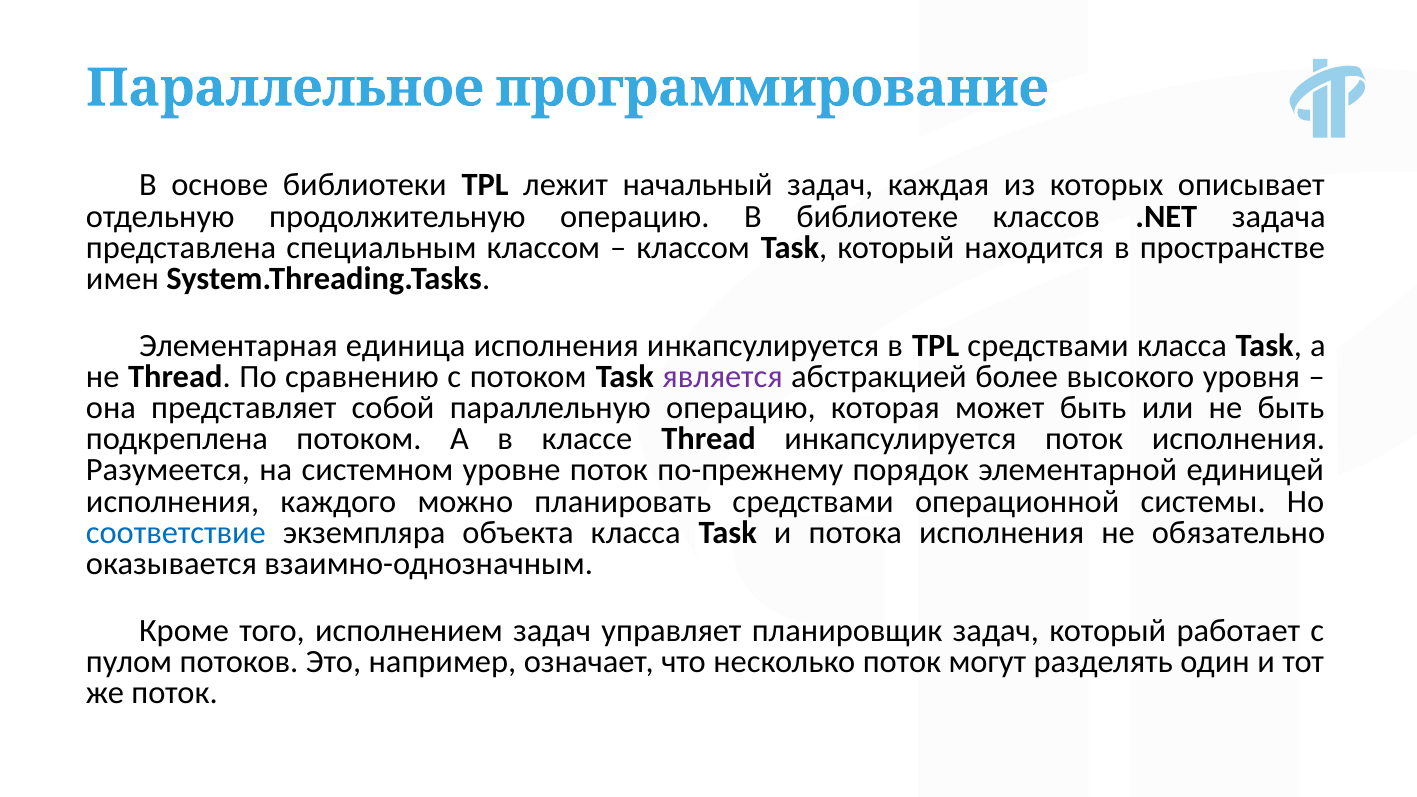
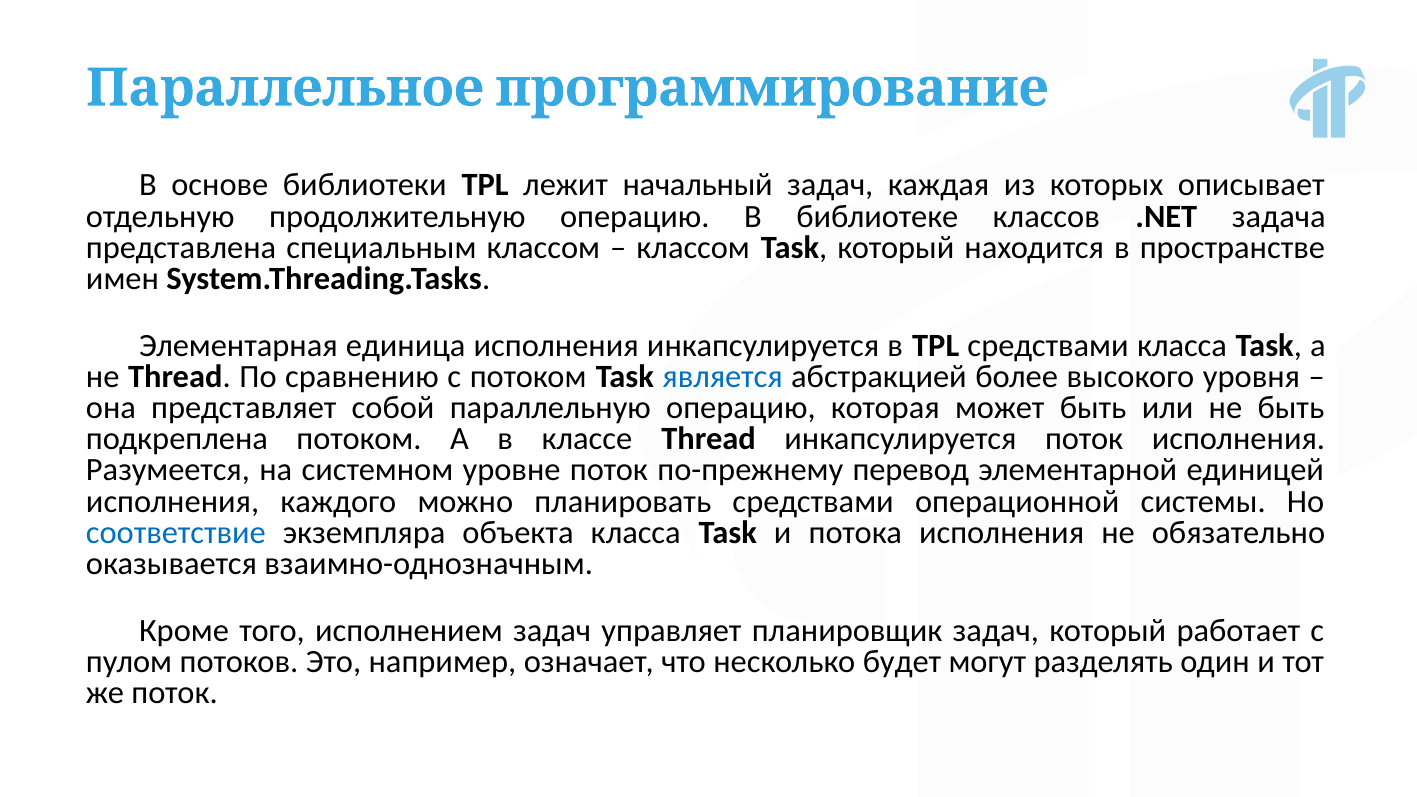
является colour: purple -> blue (723, 377)
порядок: порядок -> перевод (911, 470)
несколько поток: поток -> будет (902, 662)
